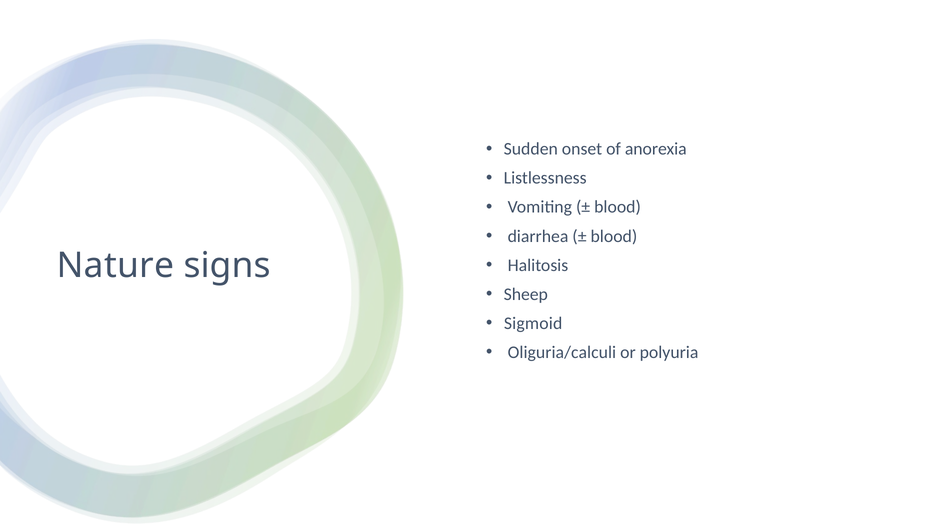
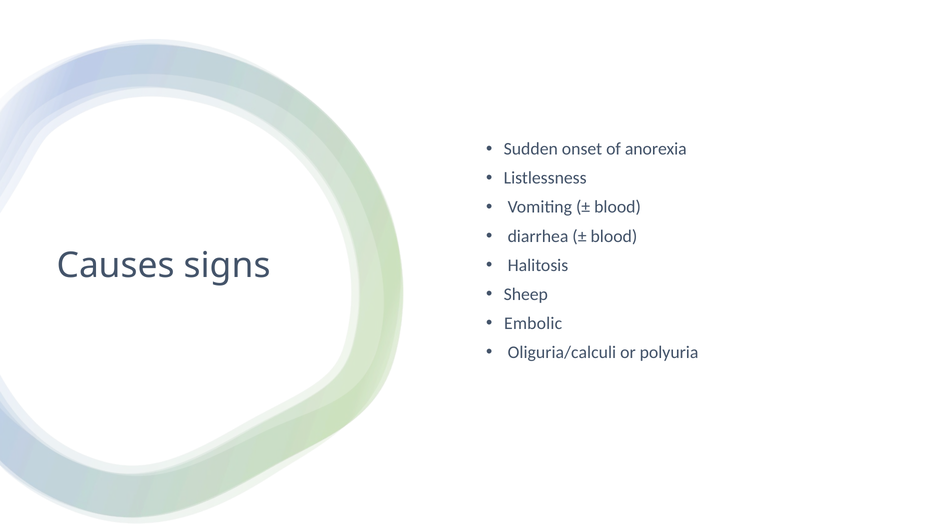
Nature: Nature -> Causes (116, 266)
Sigmoid: Sigmoid -> Embolic (533, 323)
